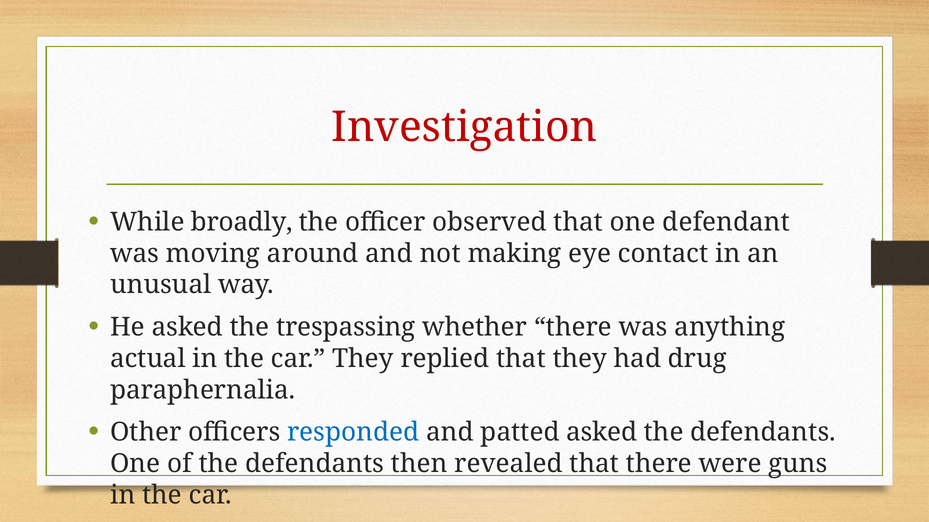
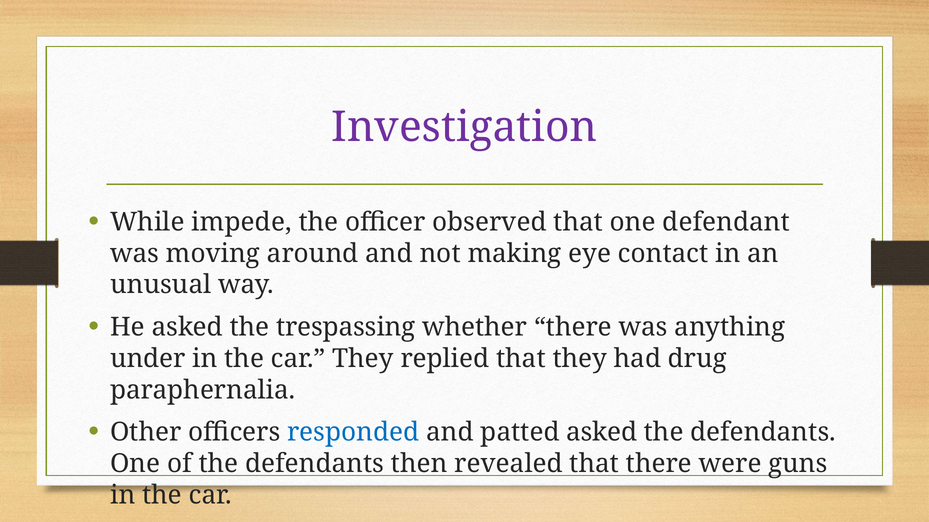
Investigation colour: red -> purple (464, 127)
broadly: broadly -> impede (242, 222)
actual: actual -> under (148, 359)
